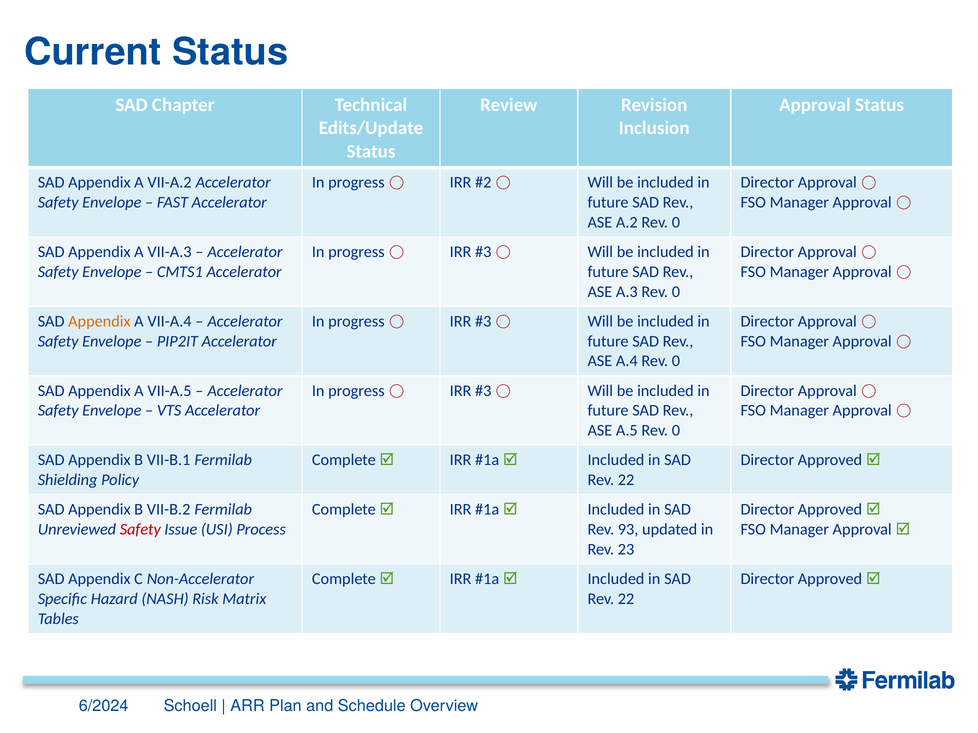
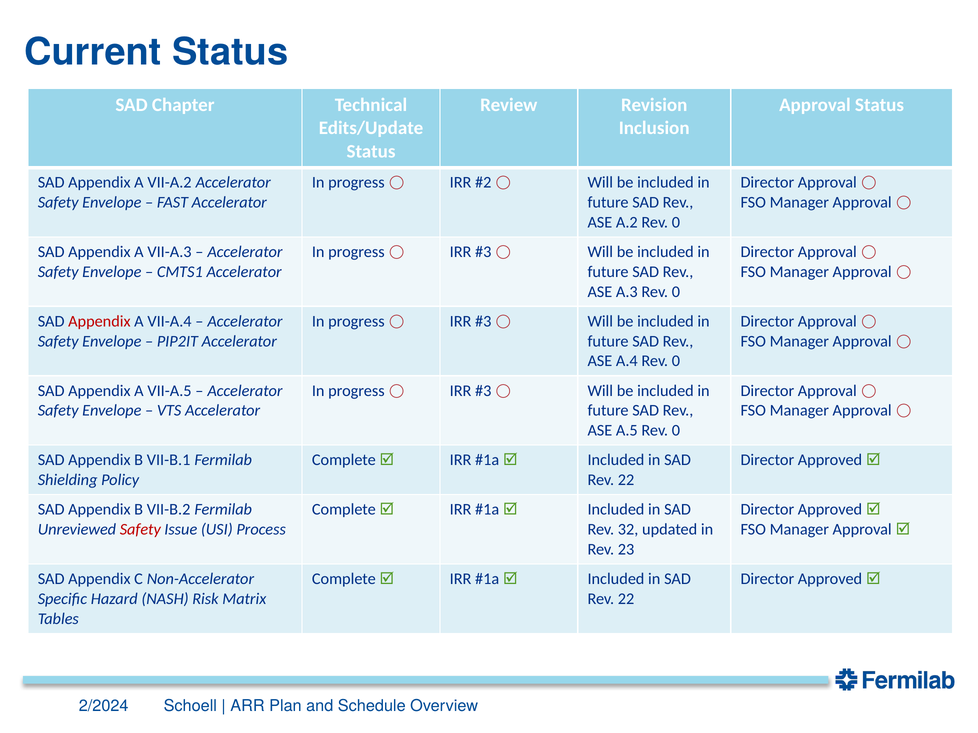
Appendix colour: orange -> red (99, 322)
93: 93 -> 32 (628, 530)
6/2024: 6/2024 -> 2/2024 (104, 707)
